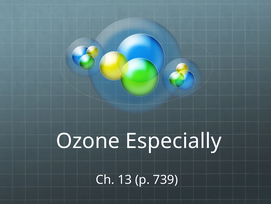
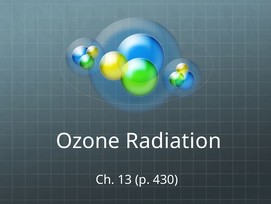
Especially: Especially -> Radiation (173, 141)
739: 739 -> 430 (165, 179)
